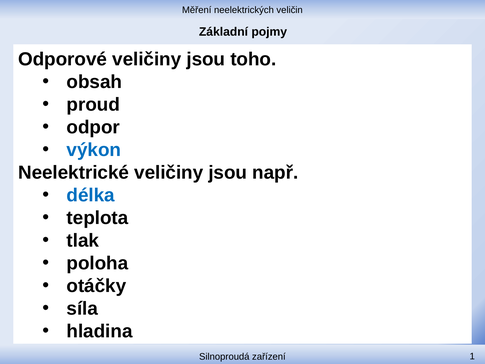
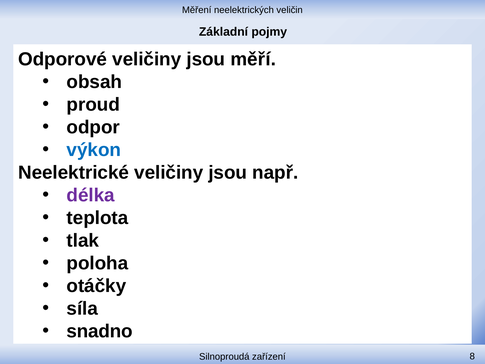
toho: toho -> měří (253, 59)
délka colour: blue -> purple (91, 195)
hladina: hladina -> snadno (100, 331)
1: 1 -> 8 (472, 356)
